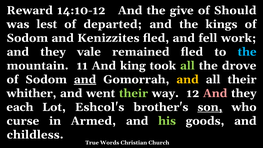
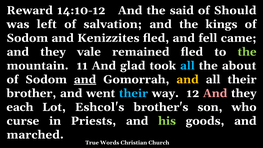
give: give -> said (182, 10)
lest: lest -> left (47, 24)
departed: departed -> salvation (113, 24)
work: work -> came (239, 38)
the colour: light blue -> light green (247, 52)
king: king -> glad (133, 66)
all colour: light green -> light blue (187, 66)
drove: drove -> about (239, 66)
whither: whither -> brother (31, 93)
their colour: light green -> light blue (134, 93)
son underline: present -> none (210, 107)
Armed: Armed -> Priests (93, 121)
childless: childless -> marched (35, 135)
